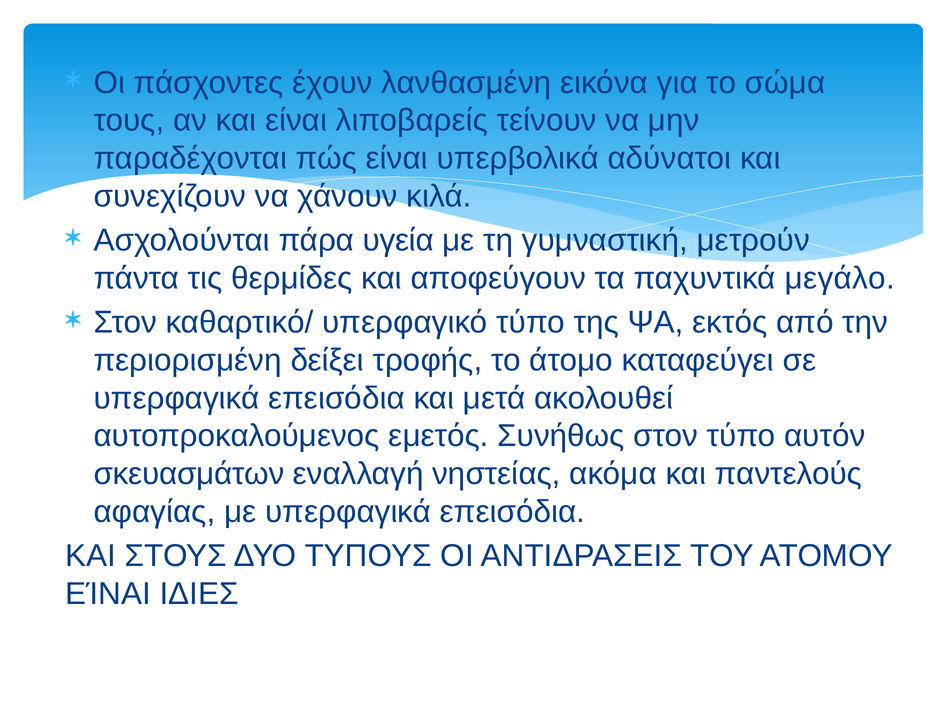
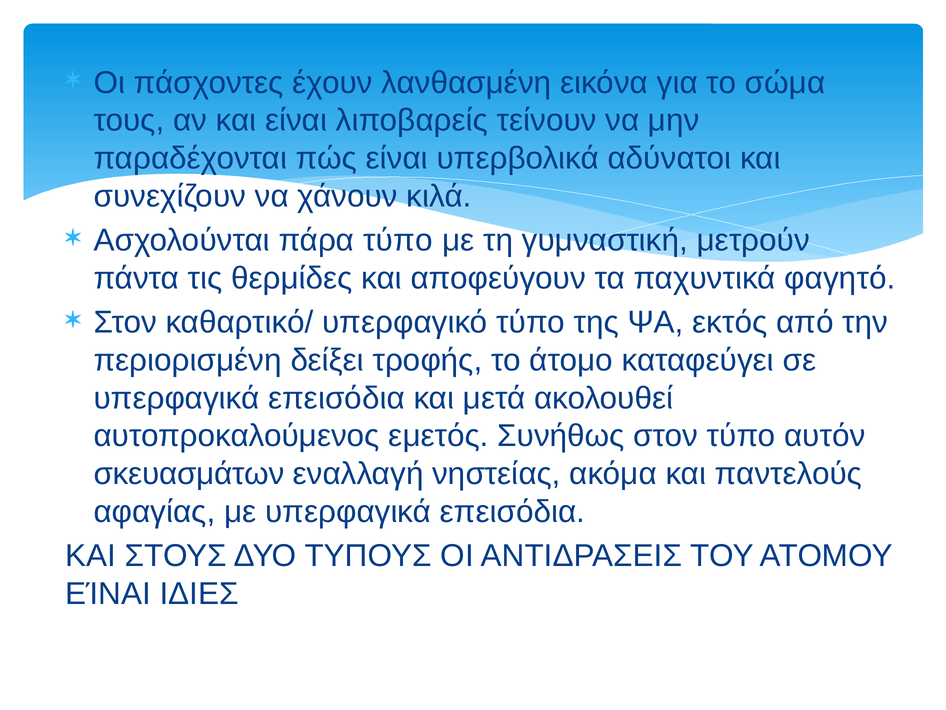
πάρα υγεία: υγεία -> τύπο (398, 240)
μεγάλο: μεγάλο -> φαγητό (840, 278)
